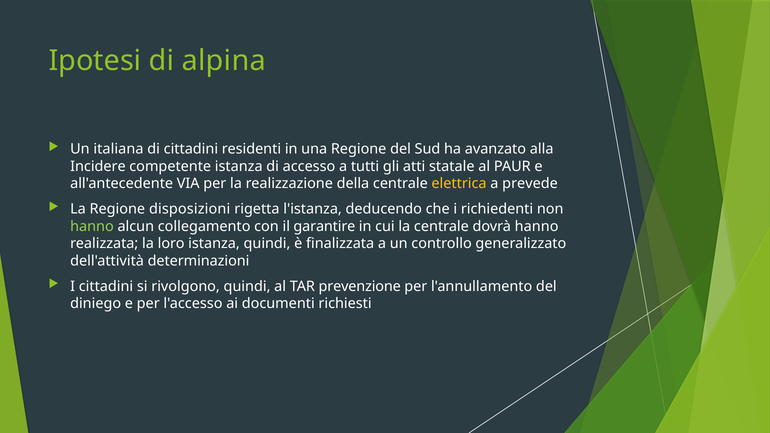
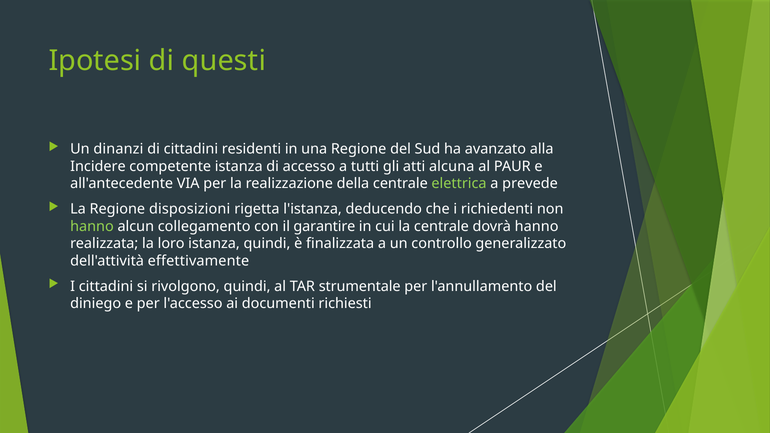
alpina: alpina -> questi (224, 61)
italiana: italiana -> dinanzi (118, 149)
statale: statale -> alcuna (452, 166)
elettrica colour: yellow -> light green (459, 184)
determinazioni: determinazioni -> effettivamente (198, 261)
prevenzione: prevenzione -> strumentale (360, 286)
